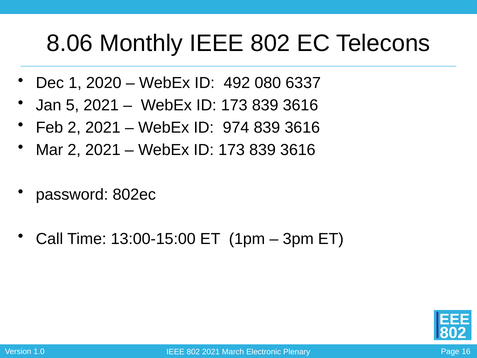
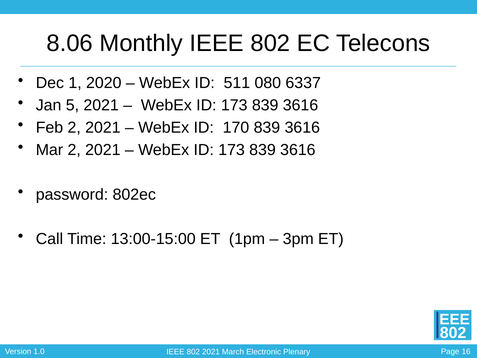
492: 492 -> 511 (237, 83)
974: 974 -> 170 (236, 128)
